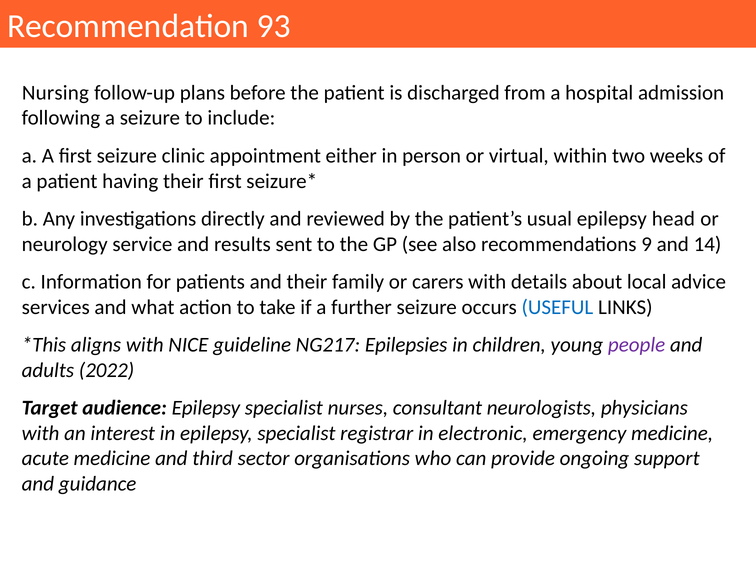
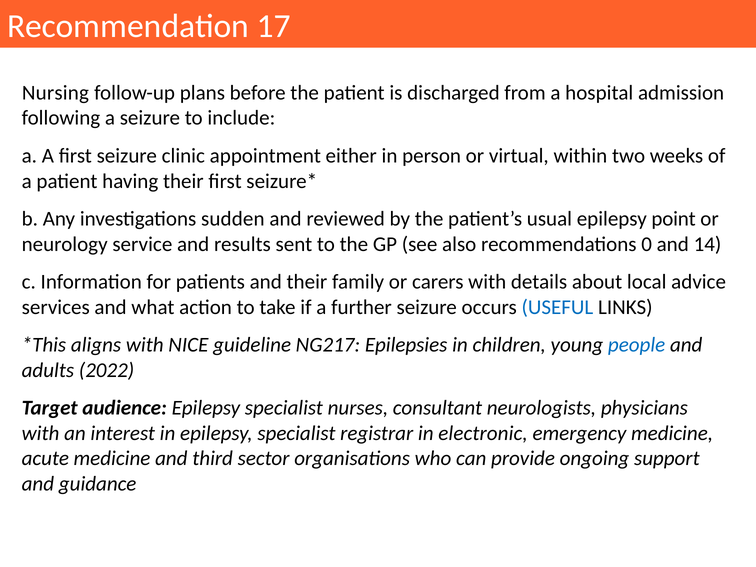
93: 93 -> 17 (274, 26)
directly: directly -> sudden (233, 219)
head: head -> point (674, 219)
9: 9 -> 0 (647, 244)
people colour: purple -> blue (637, 345)
